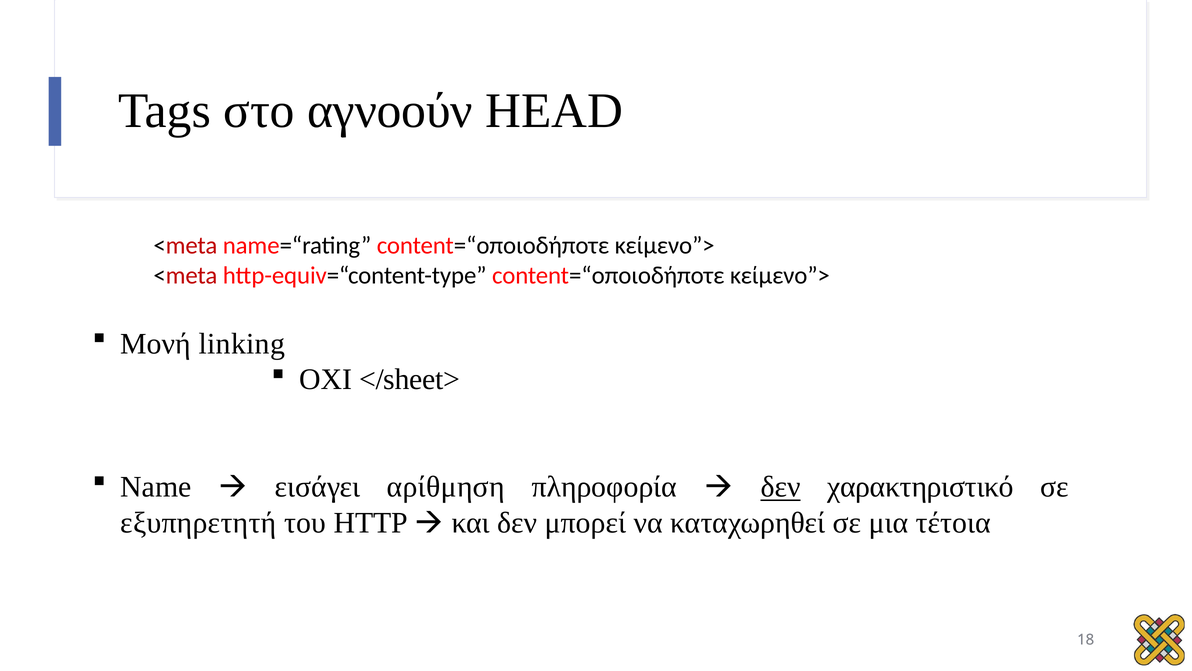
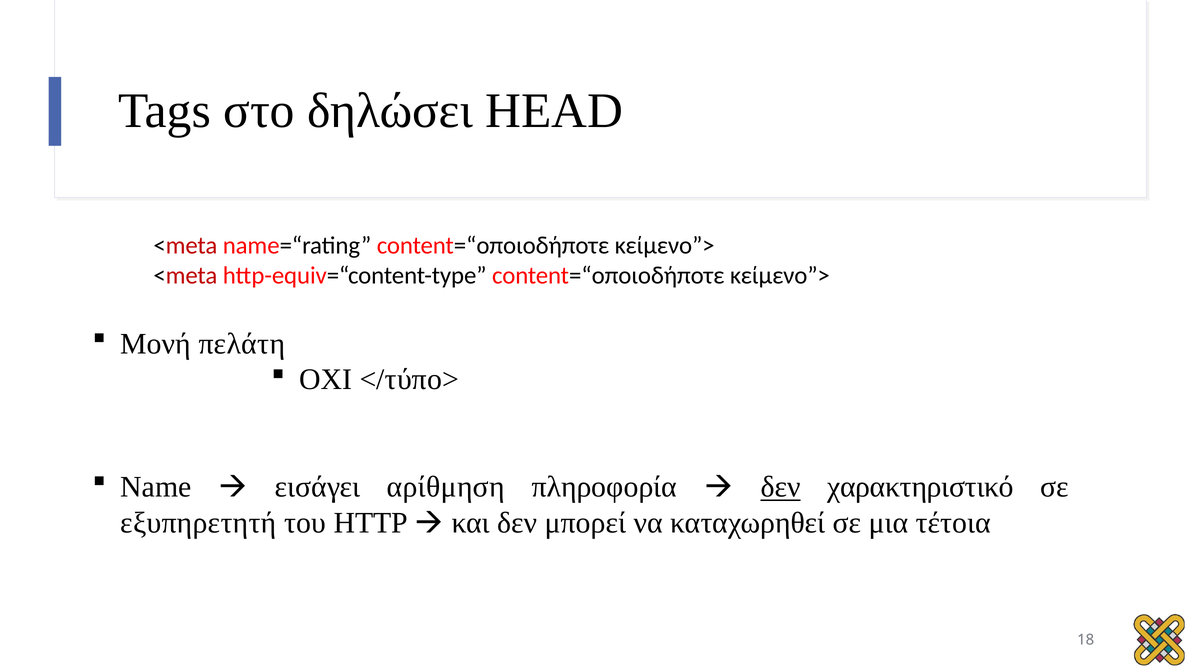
αγνοούν: αγνοούν -> δηλώσει (390, 111)
linking: linking -> πελάτη (242, 344)
</sheet>: </sheet> -> </τύπο> (409, 379)
